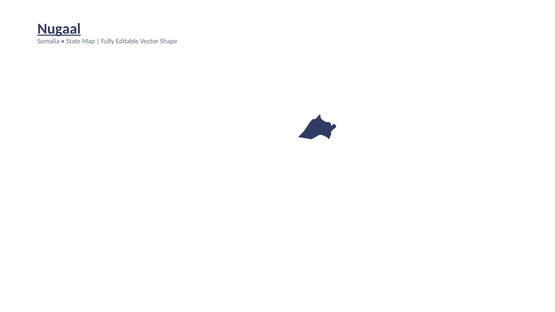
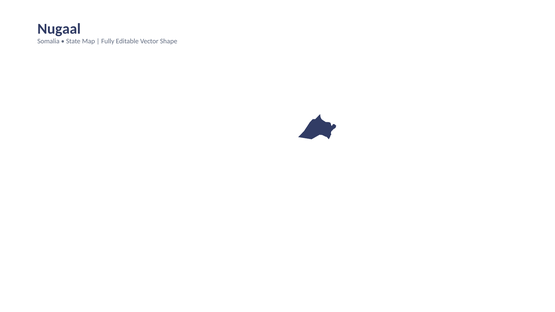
Nugaal underline: present -> none (59, 29)
